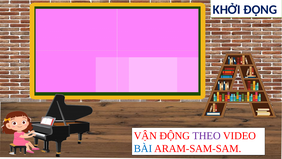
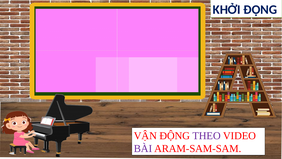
BÀI colour: blue -> purple (143, 148)
